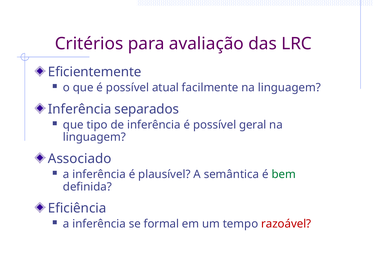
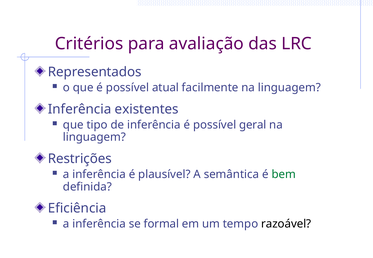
Eficientemente: Eficientemente -> Representados (95, 72)
separados: separados -> existentes (147, 109)
Associado: Associado -> Restrições (80, 159)
razoável colour: red -> black (286, 224)
